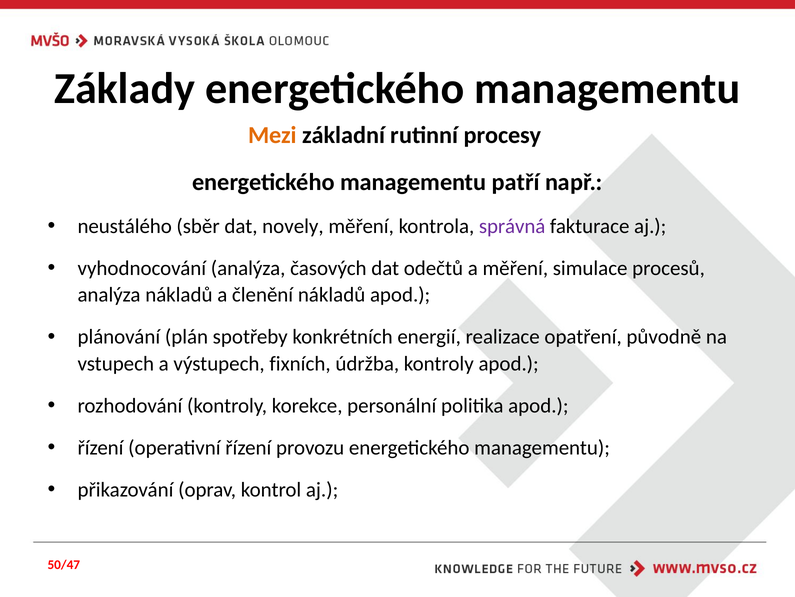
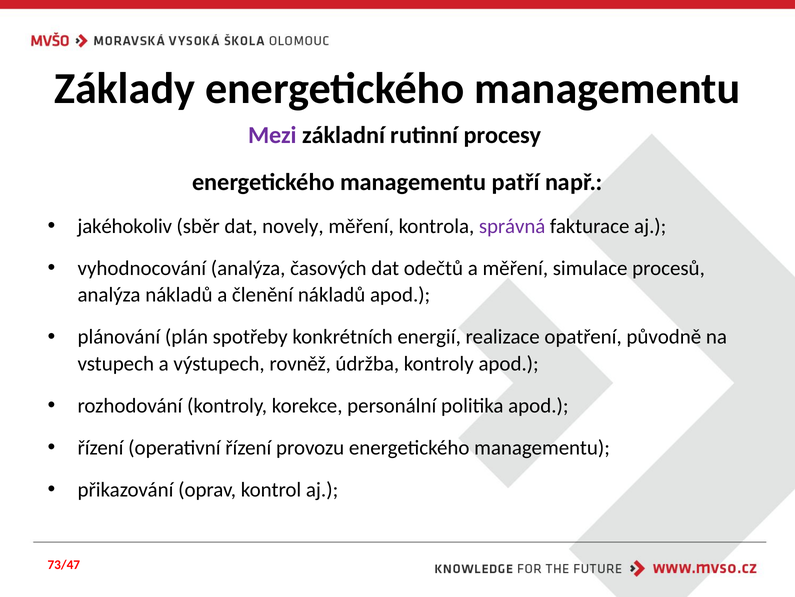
Mezi colour: orange -> purple (273, 135)
neustálého: neustálého -> jakéhokoliv (125, 226)
fixních: fixních -> rovněž (300, 364)
50/47: 50/47 -> 73/47 (64, 564)
